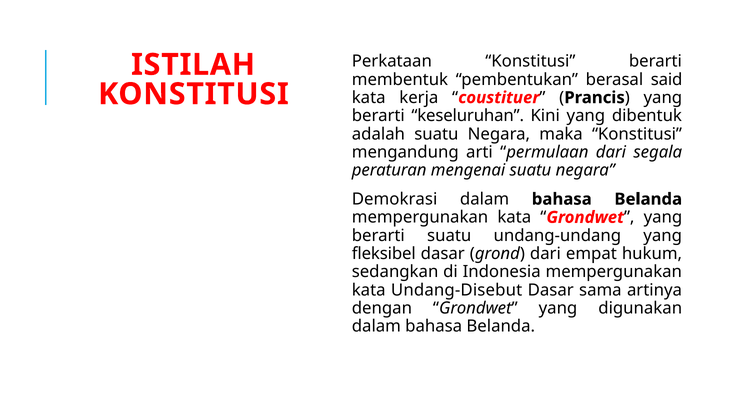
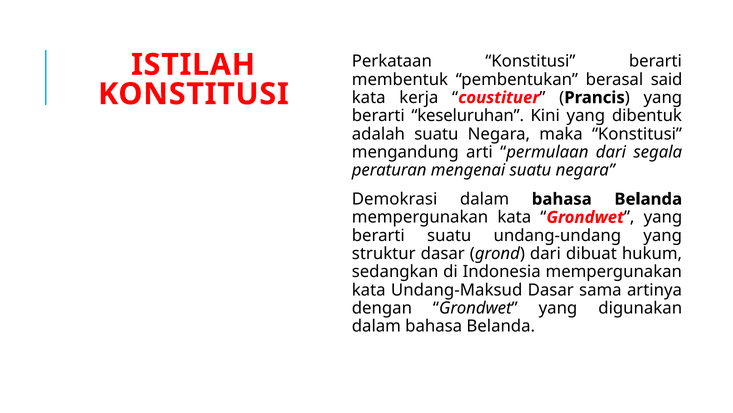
fleksibel: fleksibel -> struktur (384, 253)
empat: empat -> dibuat (591, 253)
Undang-Disebut: Undang-Disebut -> Undang-Maksud (457, 290)
